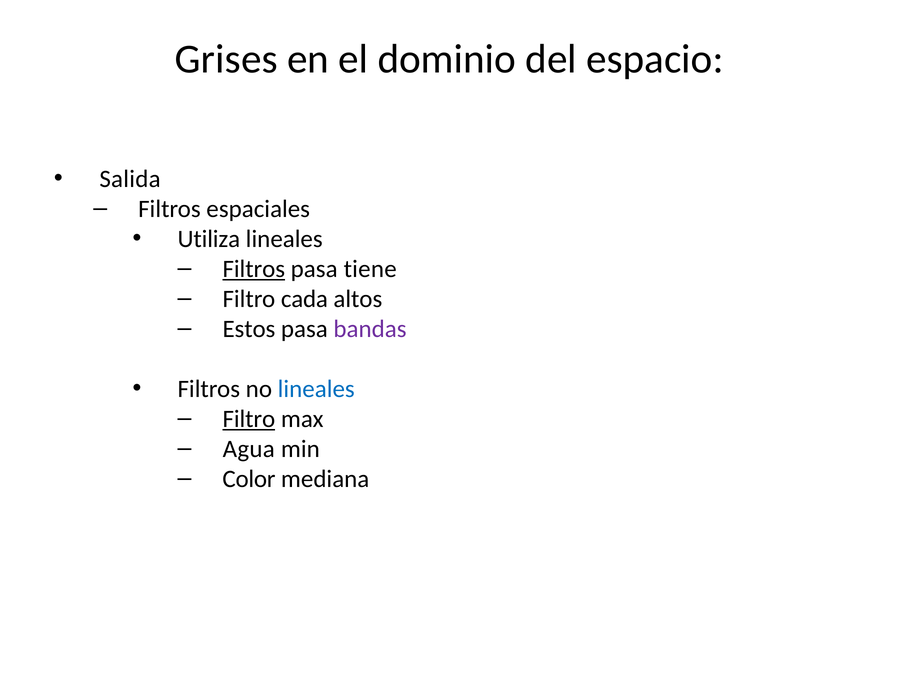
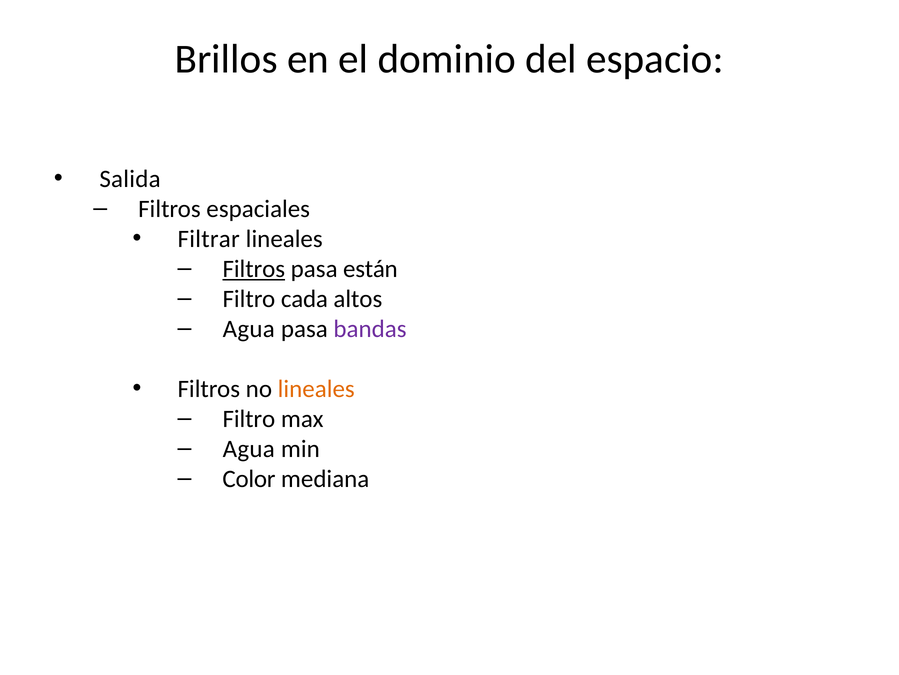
Grises: Grises -> Brillos (226, 59)
Utiliza: Utiliza -> Filtrar (209, 239)
tiene: tiene -> están (370, 268)
Estos: Estos -> Agua (249, 328)
lineales colour: blue -> orange (316, 388)
Filtro underline: present -> none (249, 418)
